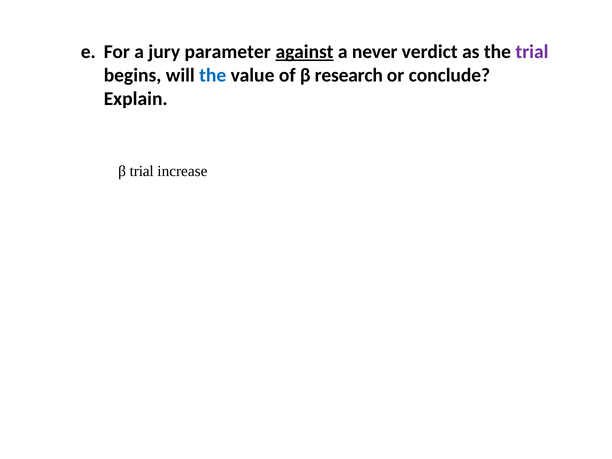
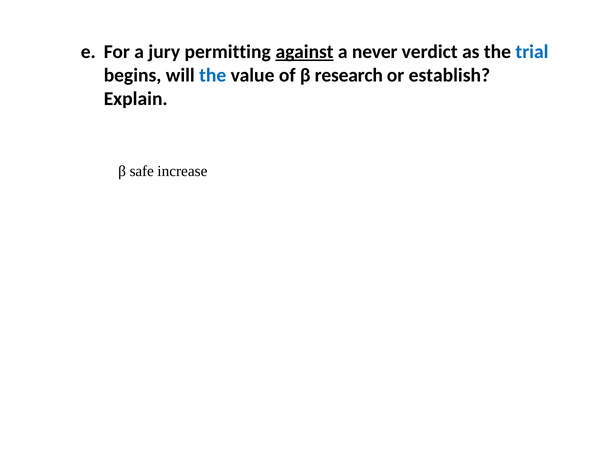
parameter: parameter -> permitting (228, 52)
trial colour: purple -> blue (532, 52)
conclude: conclude -> establish (449, 75)
β trial: trial -> safe (142, 171)
